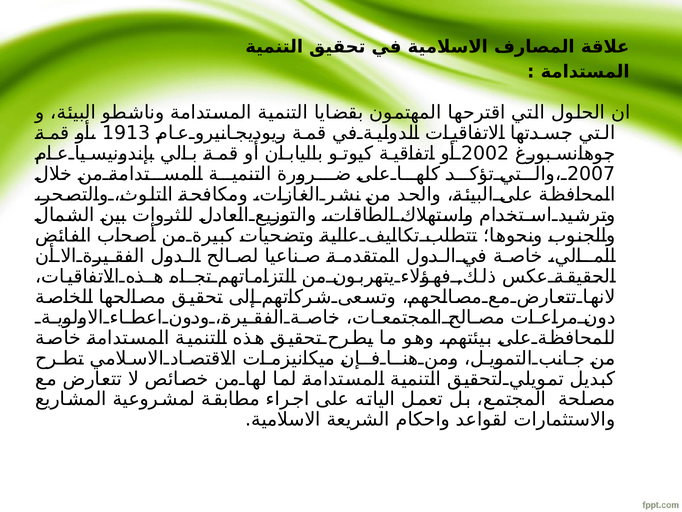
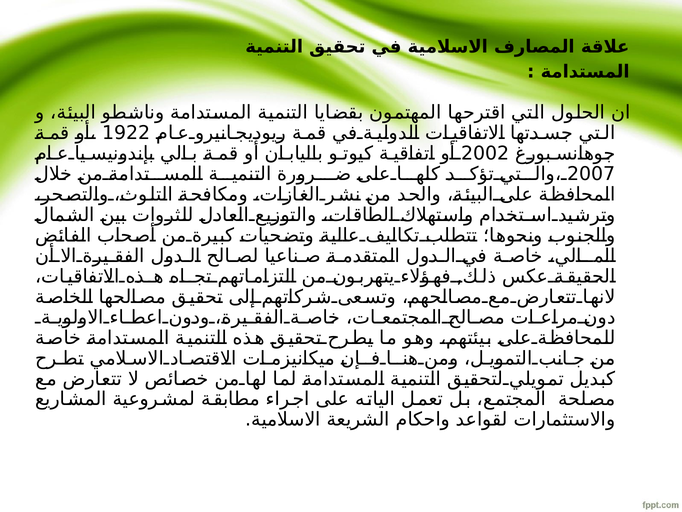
1913: 1913 -> 1922 (126, 133)
